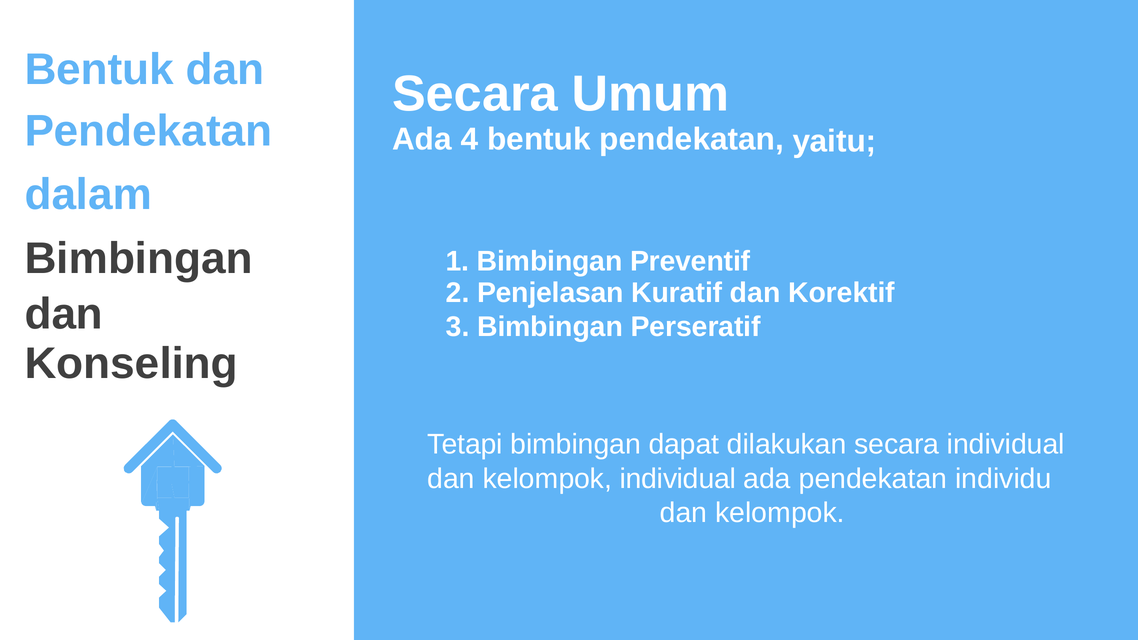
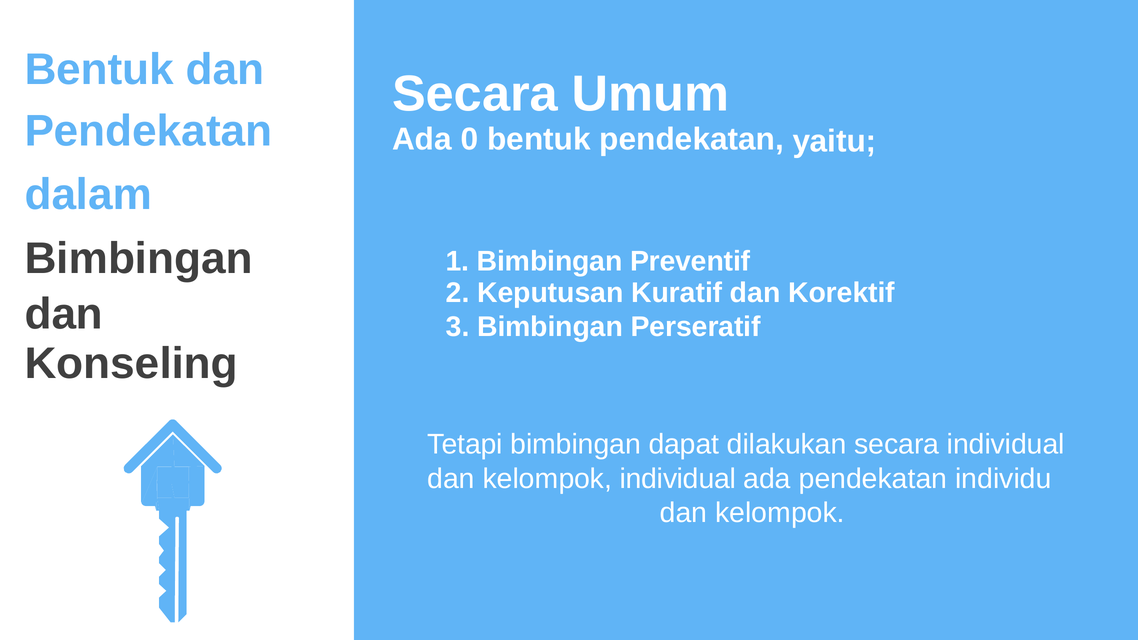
4: 4 -> 0 (469, 139)
Penjelasan: Penjelasan -> Keputusan (550, 293)
